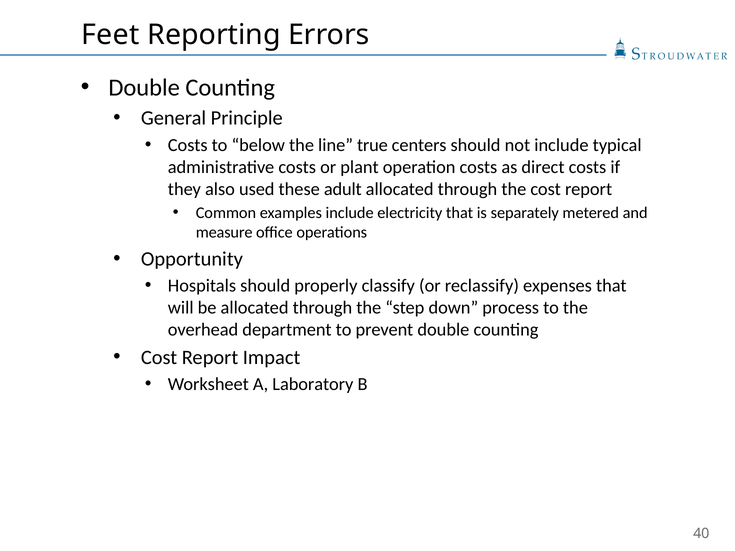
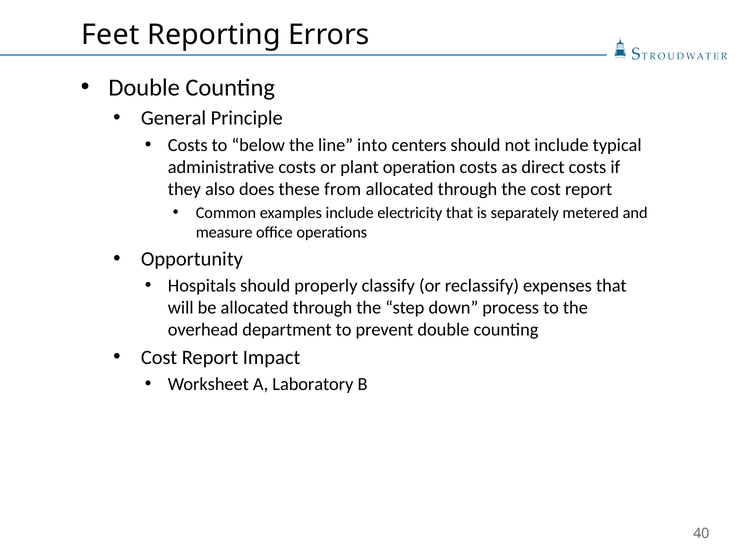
true: true -> into (372, 145)
used: used -> does (257, 189)
adult: adult -> from (343, 189)
